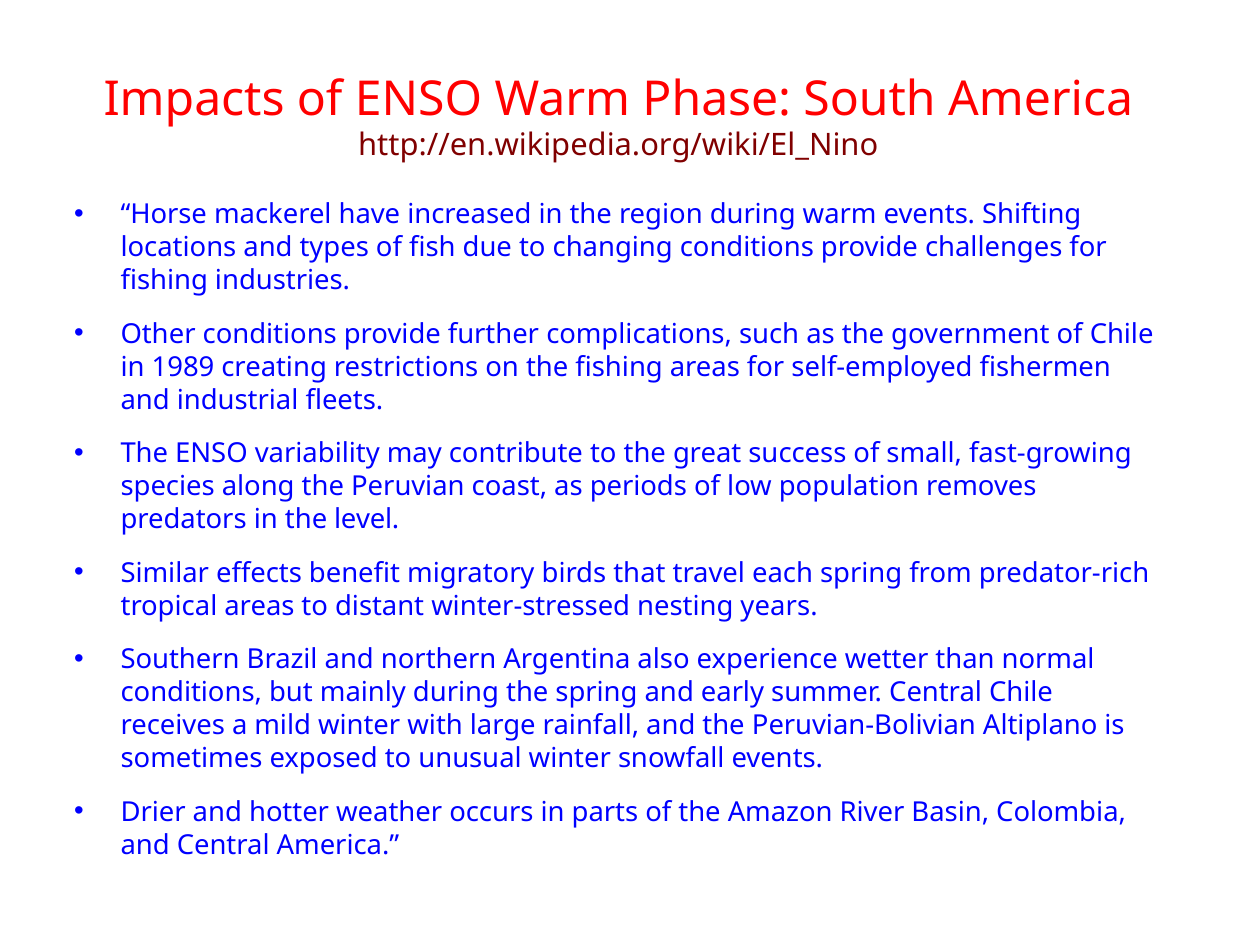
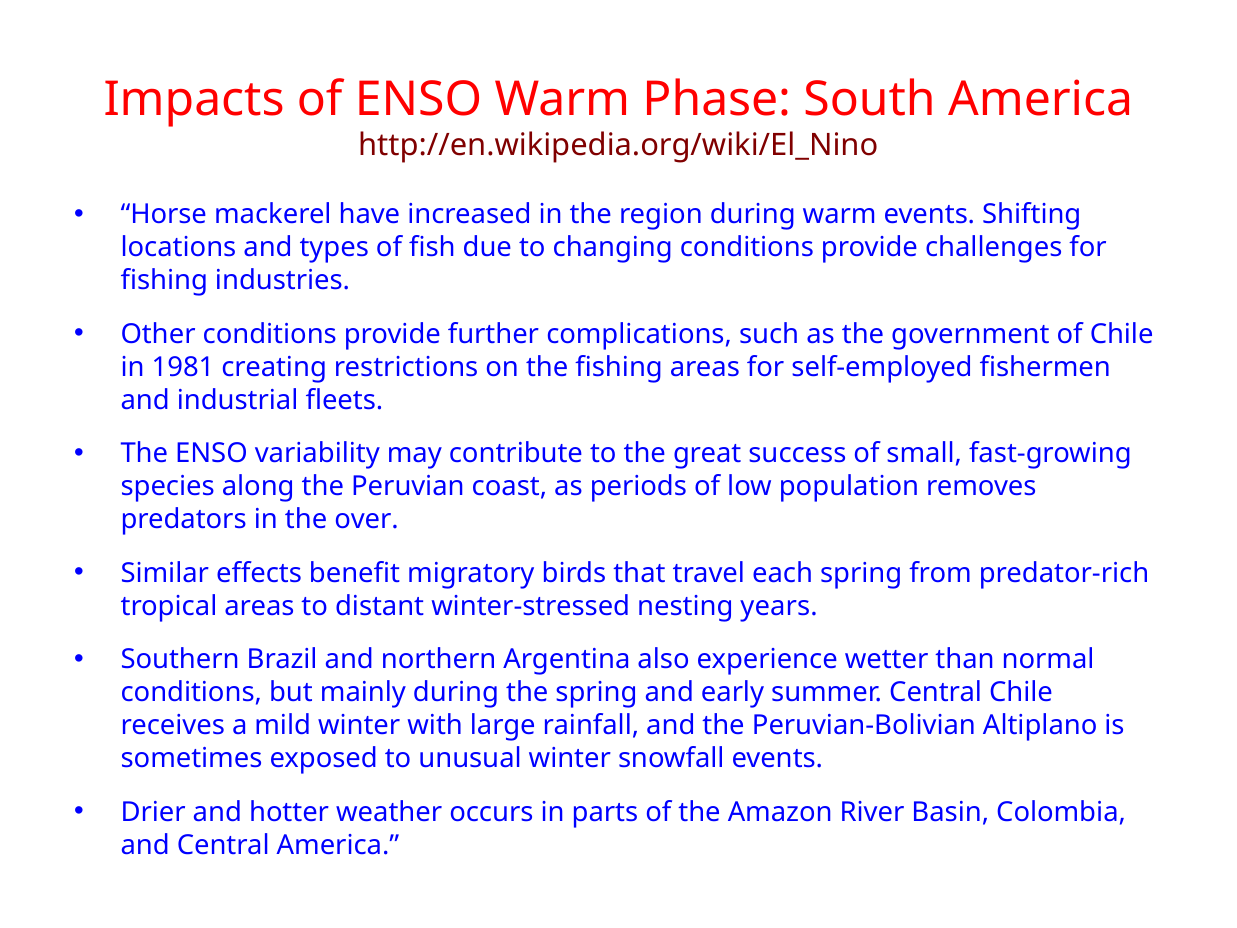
1989: 1989 -> 1981 (183, 367)
level: level -> over (367, 519)
